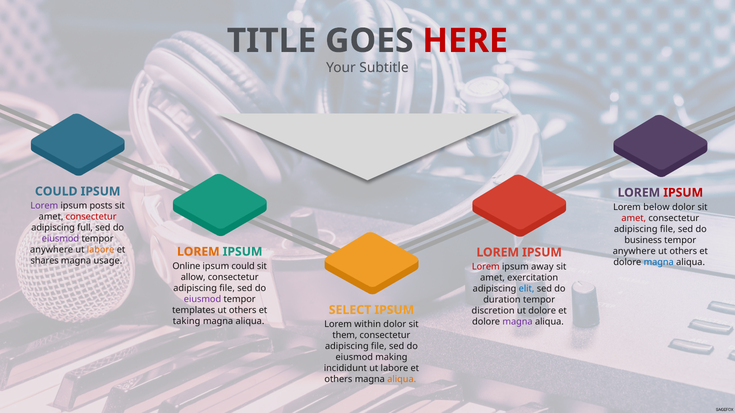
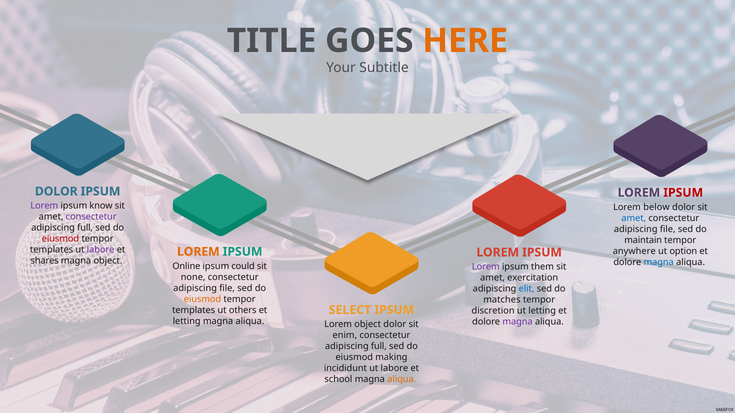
HERE colour: red -> orange (465, 41)
COULD: COULD -> DOLOR (56, 192)
posts: posts -> know (101, 206)
consectetur colour: red -> purple (91, 217)
amet colour: red -> blue (634, 218)
eiusmod colour: purple -> red (60, 239)
business: business -> maintain (643, 240)
anywhere: anywhere -> templates (52, 250)
labore colour: orange -> purple (101, 250)
others: others -> option (683, 251)
magna usage: usage -> object (108, 261)
Lorem colour: red -> purple (486, 267)
away: away -> them (542, 267)
allow: allow -> none (193, 277)
eiusmod colour: purple -> orange (203, 299)
duration: duration -> matches (502, 300)
ut dolore: dolore -> letting (542, 311)
taking: taking -> letting (187, 322)
Lorem within: within -> object (368, 325)
them: them -> enim (345, 336)
file: file -> full (379, 347)
others: others -> school (338, 380)
